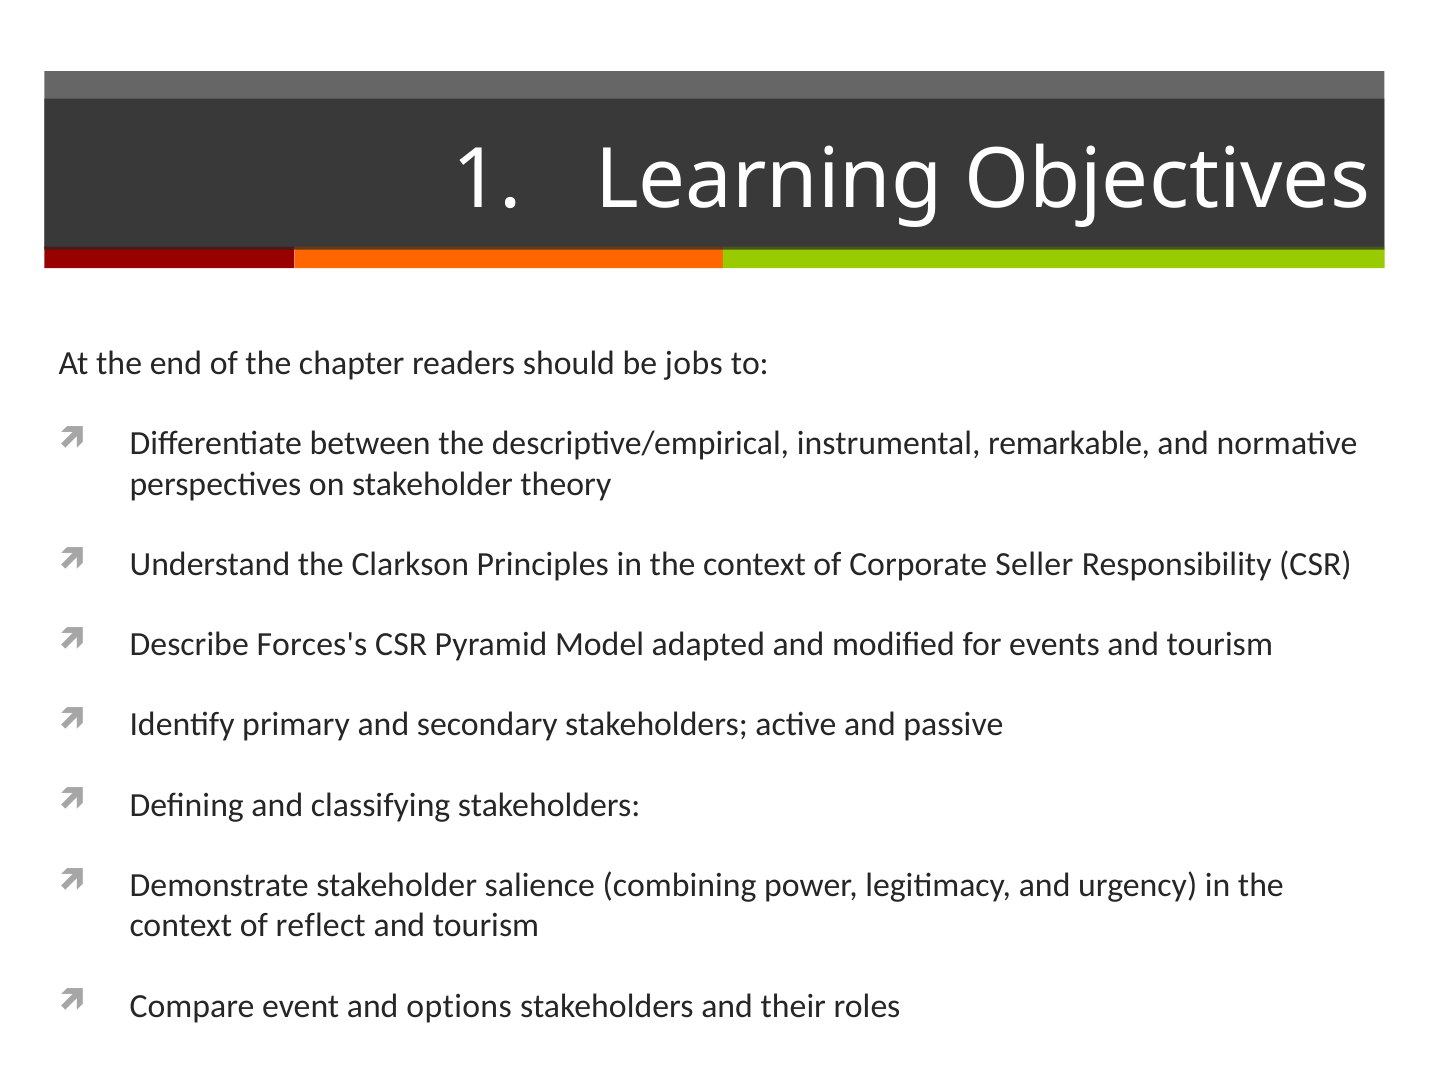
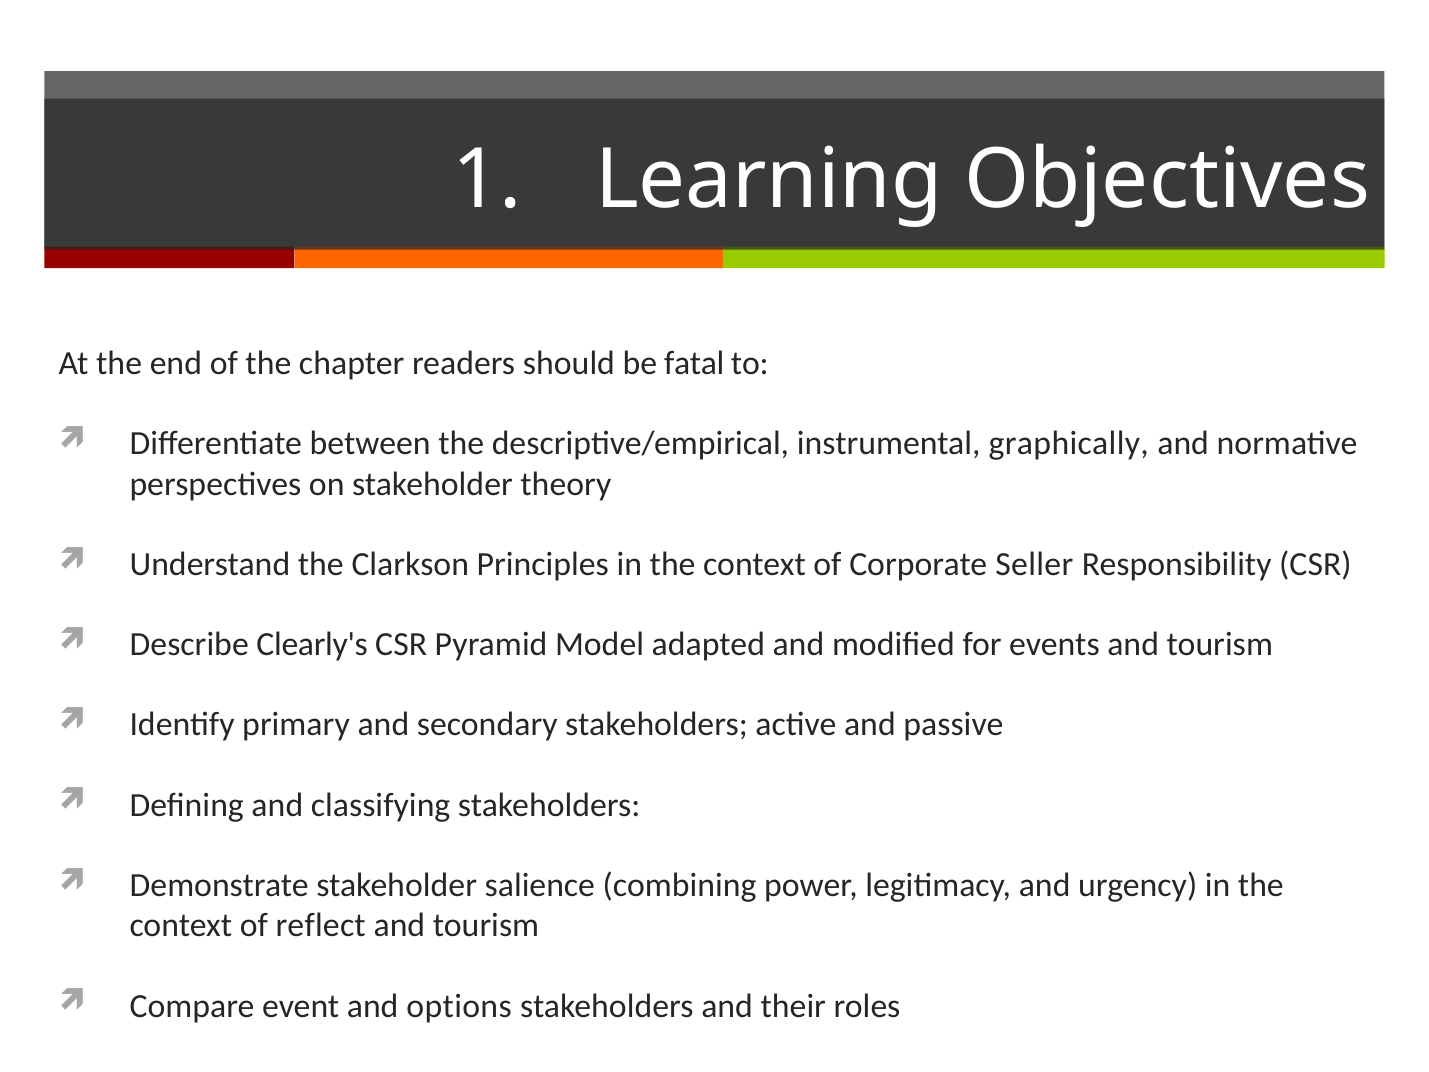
jobs: jobs -> fatal (694, 363)
remarkable: remarkable -> graphically (1069, 443)
Forces's: Forces's -> Clearly's (312, 644)
